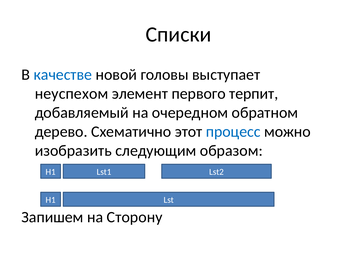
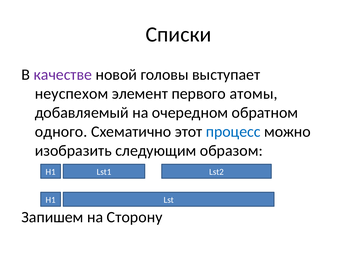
качестве colour: blue -> purple (63, 75)
терпит: терпит -> атомы (254, 94)
дерево: дерево -> одного (61, 132)
